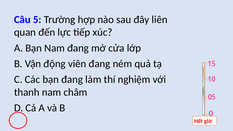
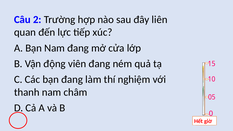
5: 5 -> 2 (37, 20)
